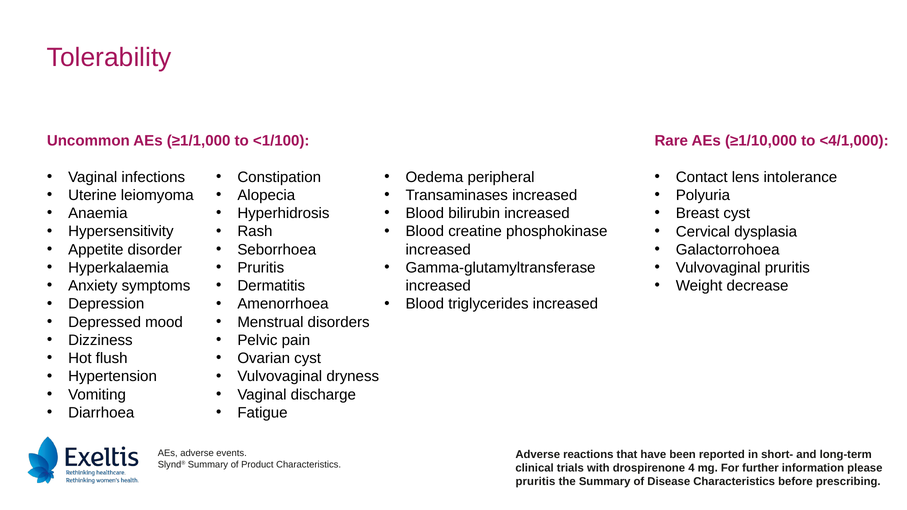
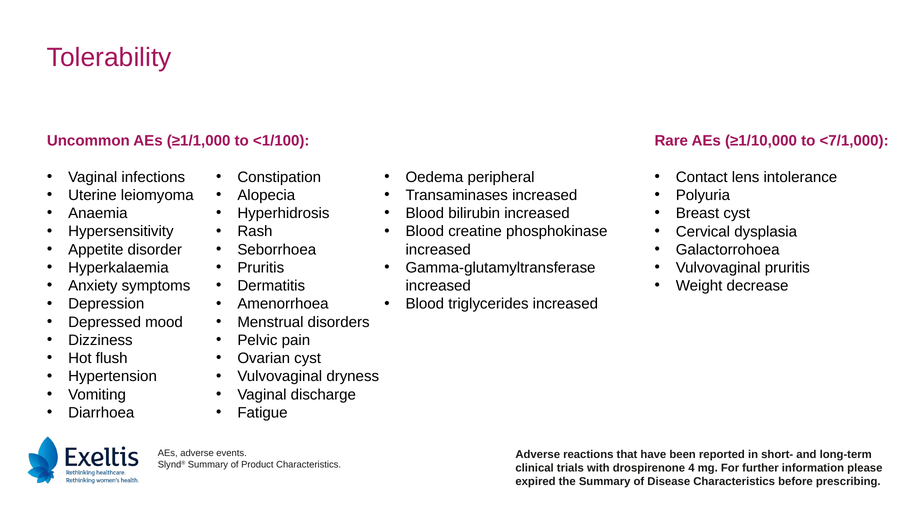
<4/1,000: <4/1,000 -> <7/1,000 (854, 141)
pruritis: pruritis -> expired (536, 482)
